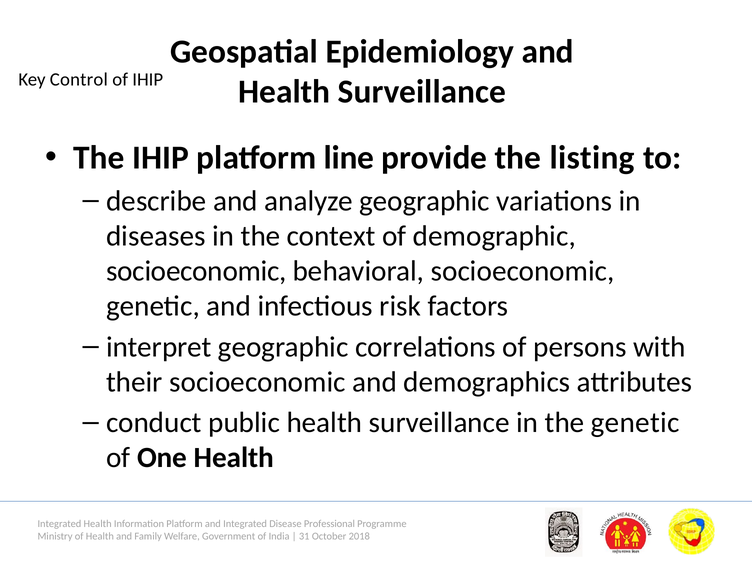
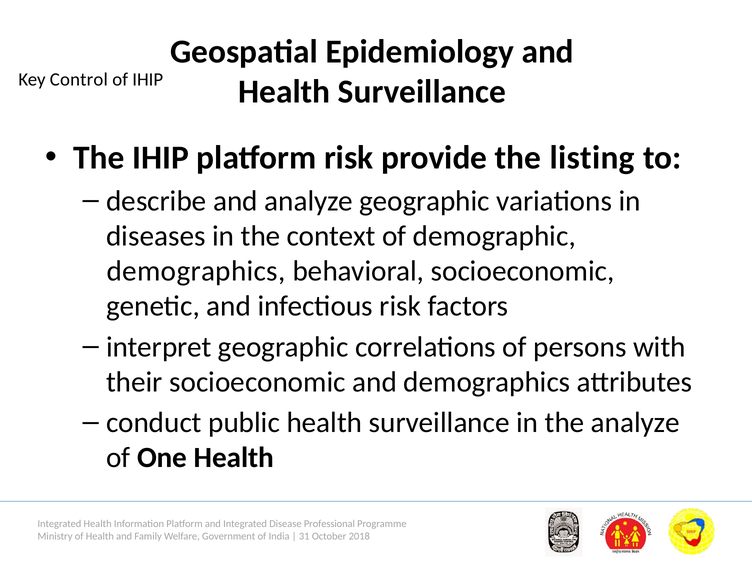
platform line: line -> risk (349, 158)
socioeconomic: socioeconomic -> demographics (196, 271)
the genetic: genetic -> analyze (635, 423)
